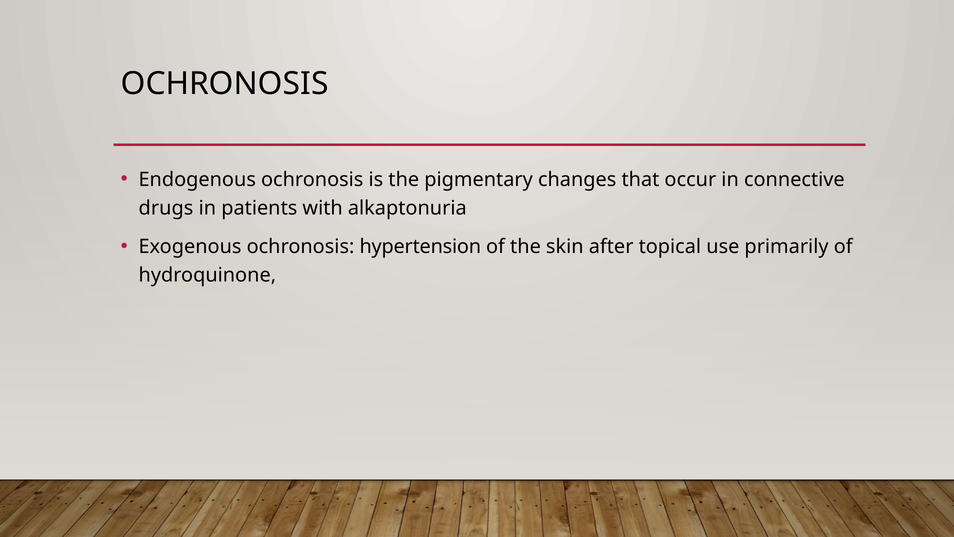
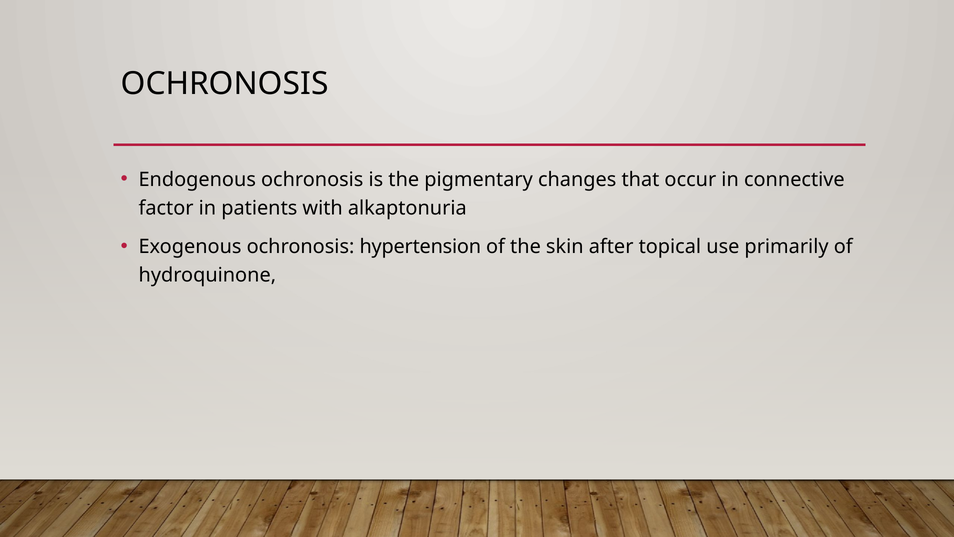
drugs: drugs -> factor (166, 208)
